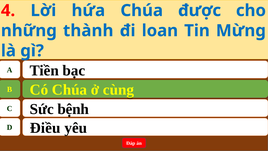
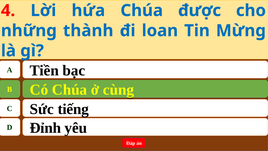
bệnh: bệnh -> tiếng (73, 109)
Điều: Điều -> Đỉnh (45, 128)
